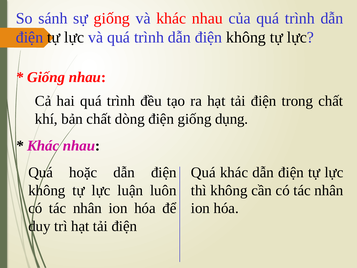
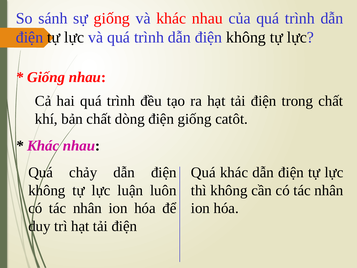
dụng: dụng -> catôt (232, 119)
hoặc: hoặc -> chảy (83, 172)
